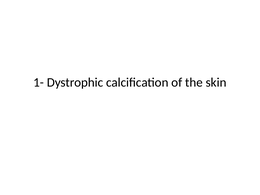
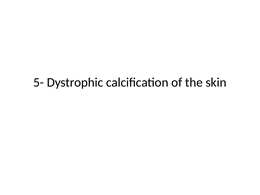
1-: 1- -> 5- (39, 82)
